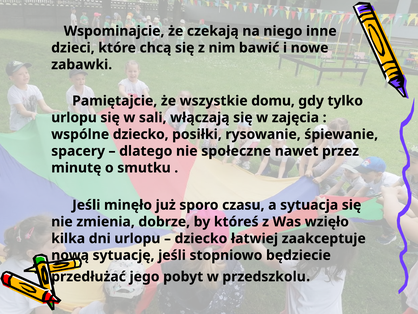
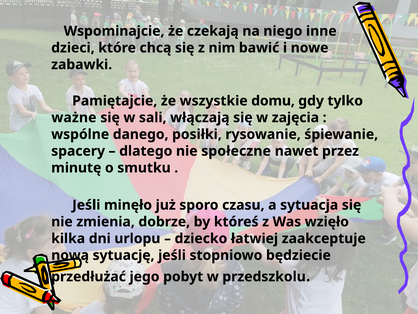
urlopu: urlopu -> ważne (74, 117)
wspólne dziecko: dziecko -> danego (141, 134)
